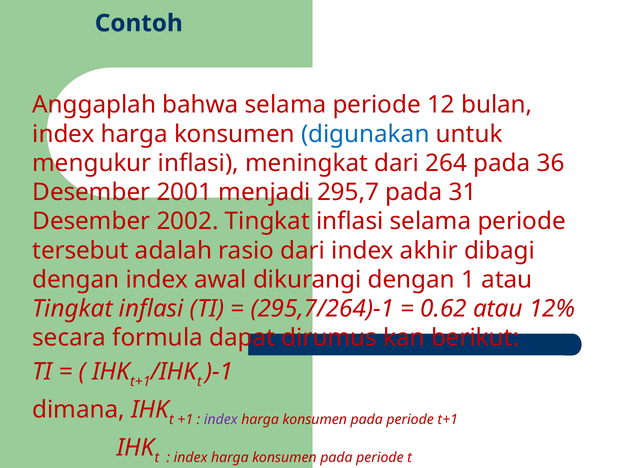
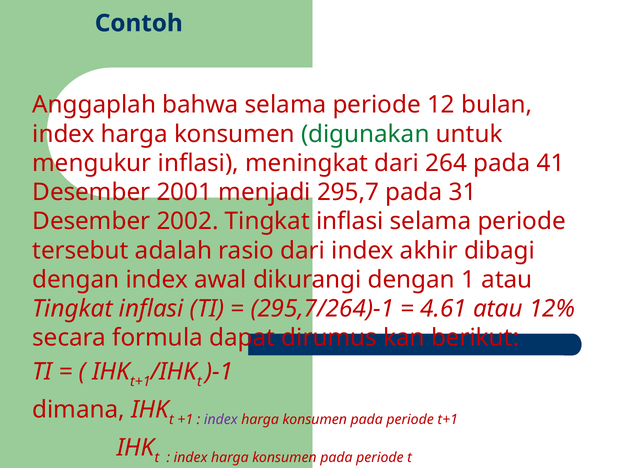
digunakan colour: blue -> green (365, 134)
36: 36 -> 41 (551, 163)
0.62: 0.62 -> 4.61 (444, 309)
